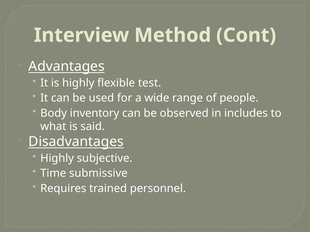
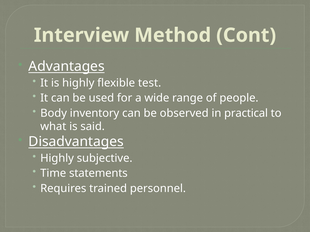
includes: includes -> practical (246, 113)
submissive: submissive -> statements (98, 174)
